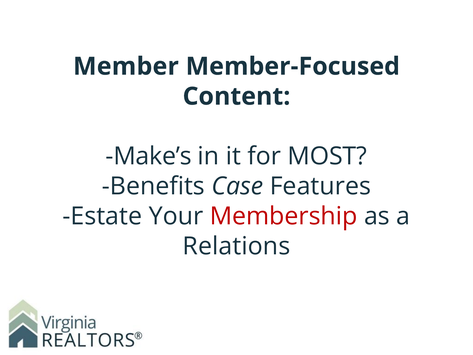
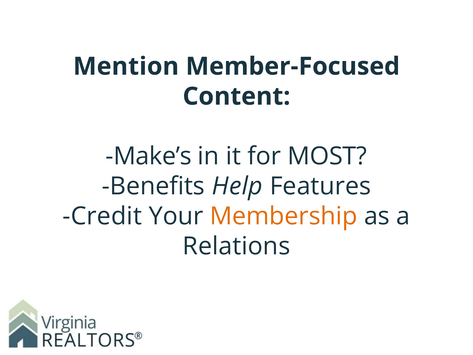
Member: Member -> Mention (126, 66)
Case: Case -> Help (237, 186)
Estate: Estate -> Credit (102, 216)
Membership colour: red -> orange (284, 216)
